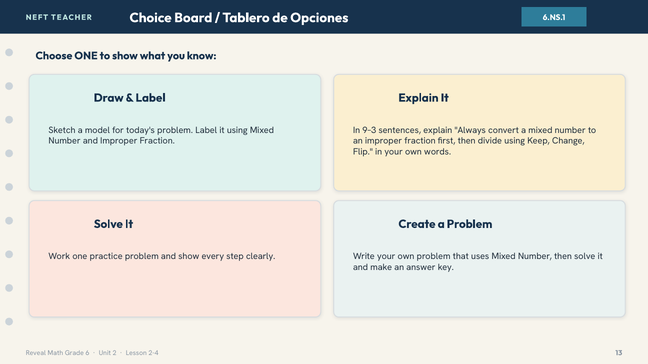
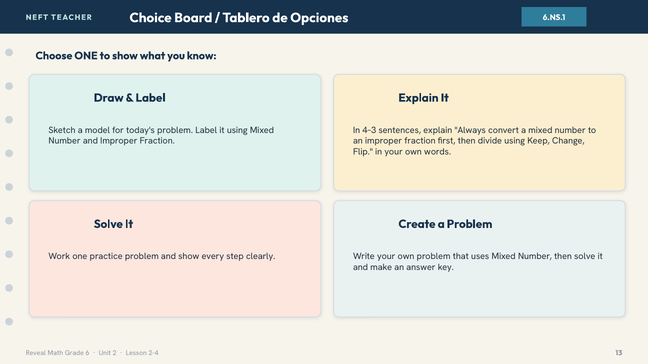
9–3: 9–3 -> 4–3 (369, 130)
